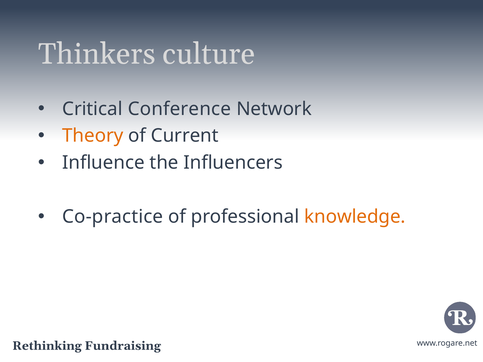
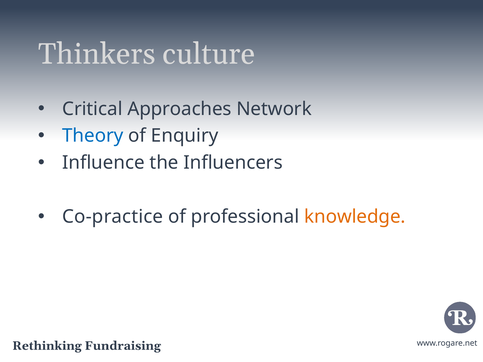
Conference: Conference -> Approaches (180, 109)
Theory colour: orange -> blue (93, 136)
Current: Current -> Enquiry (185, 136)
